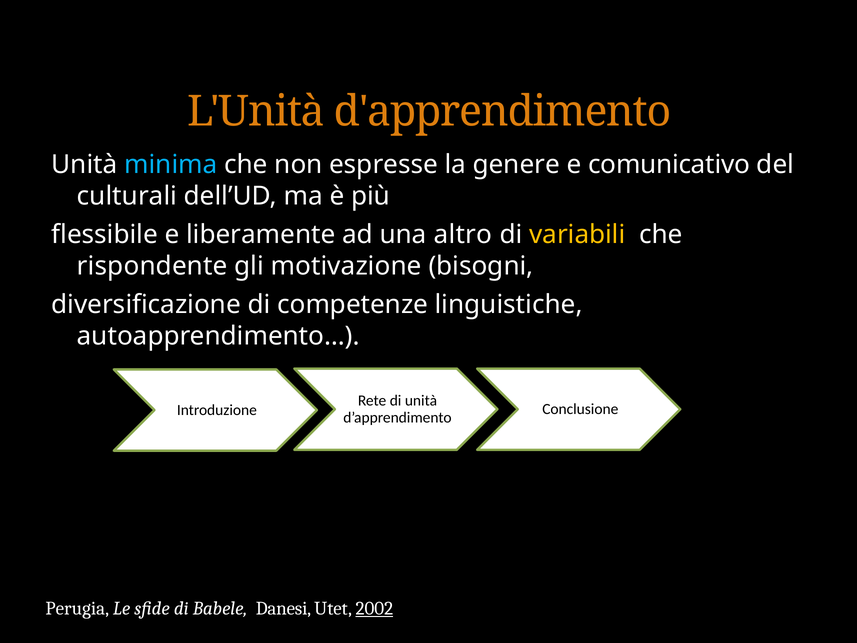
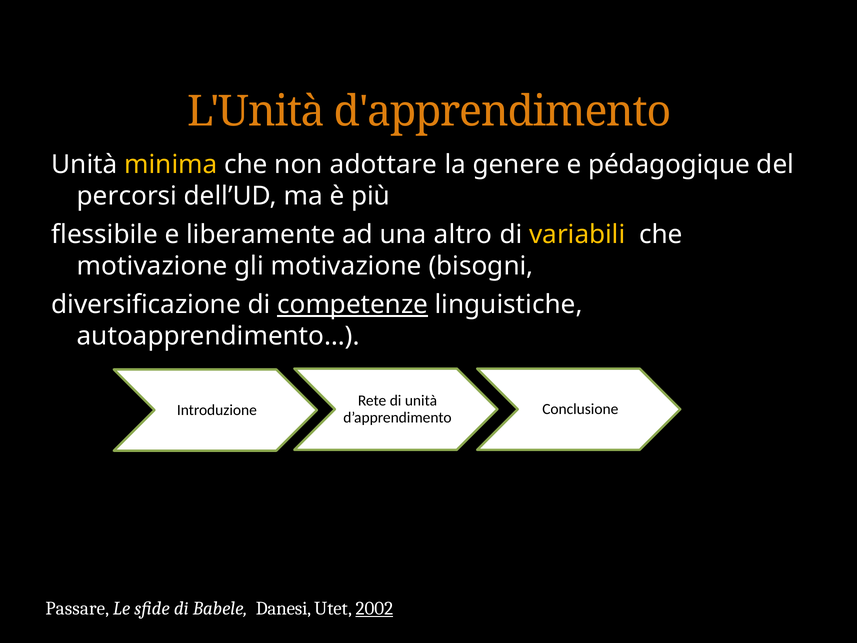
minima colour: light blue -> yellow (171, 165)
espresse: espresse -> adottare (383, 165)
comunicativo: comunicativo -> pédagogique (669, 165)
culturali: culturali -> percorsi (127, 196)
rispondente: rispondente -> motivazione (152, 266)
competenze underline: none -> present (353, 305)
Perugia: Perugia -> Passare (77, 608)
